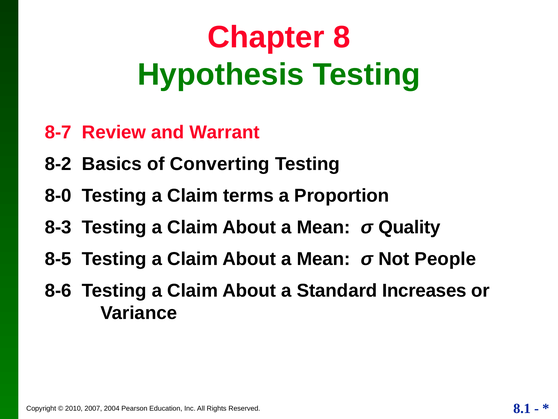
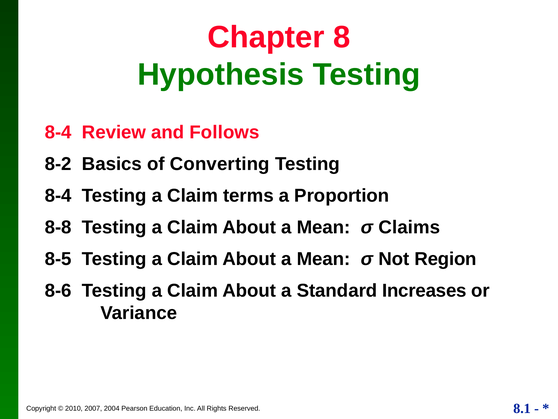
8-7: 8-7 -> 8-4 (58, 132)
Warrant: Warrant -> Follows (224, 132)
8-0: 8-0 -> 8-4 (58, 195)
8-3: 8-3 -> 8-8 (58, 227)
Quality: Quality -> Claims (409, 227)
People: People -> Region (446, 259)
